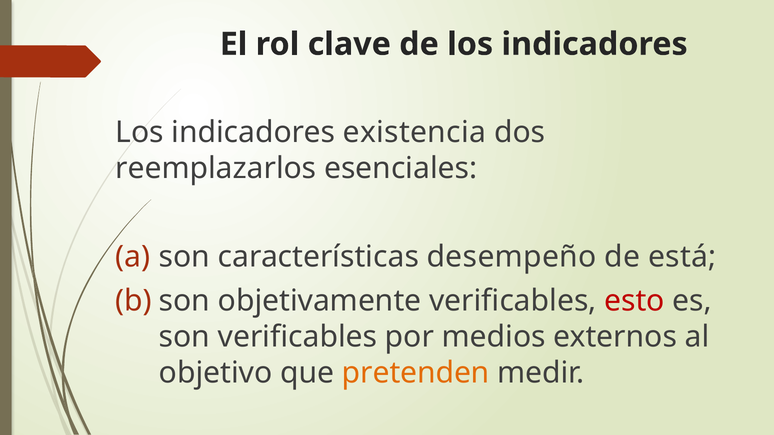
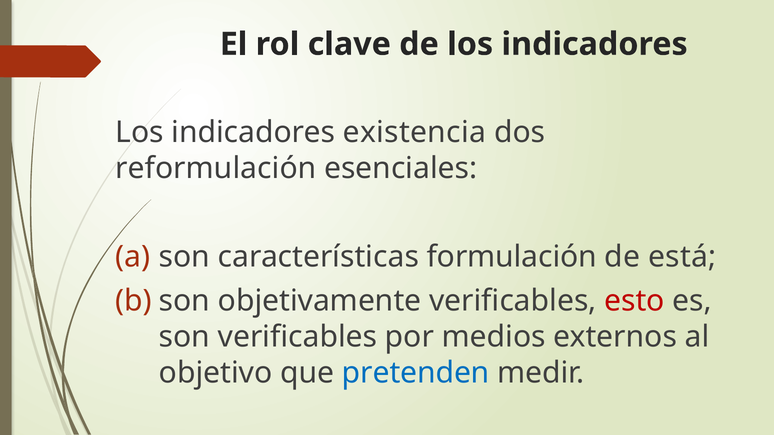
reemplazarlos: reemplazarlos -> reformulación (216, 169)
desempeño: desempeño -> formulación (512, 257)
pretenden colour: orange -> blue (416, 373)
